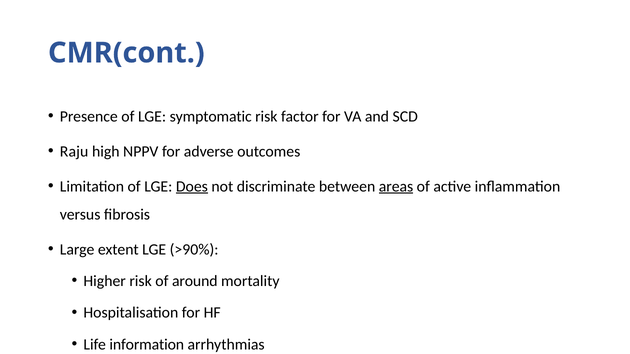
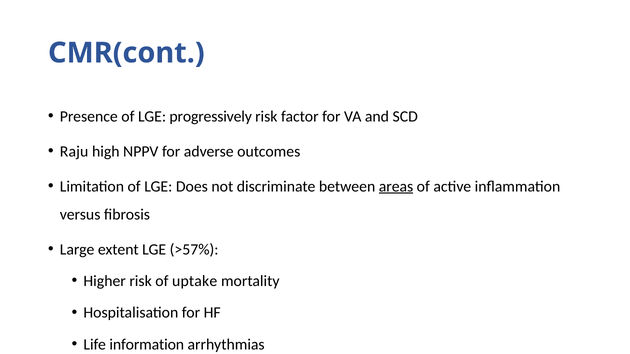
symptomatic: symptomatic -> progressively (211, 117)
Does underline: present -> none (192, 187)
>90%: >90% -> >57% (194, 250)
around: around -> uptake (195, 281)
